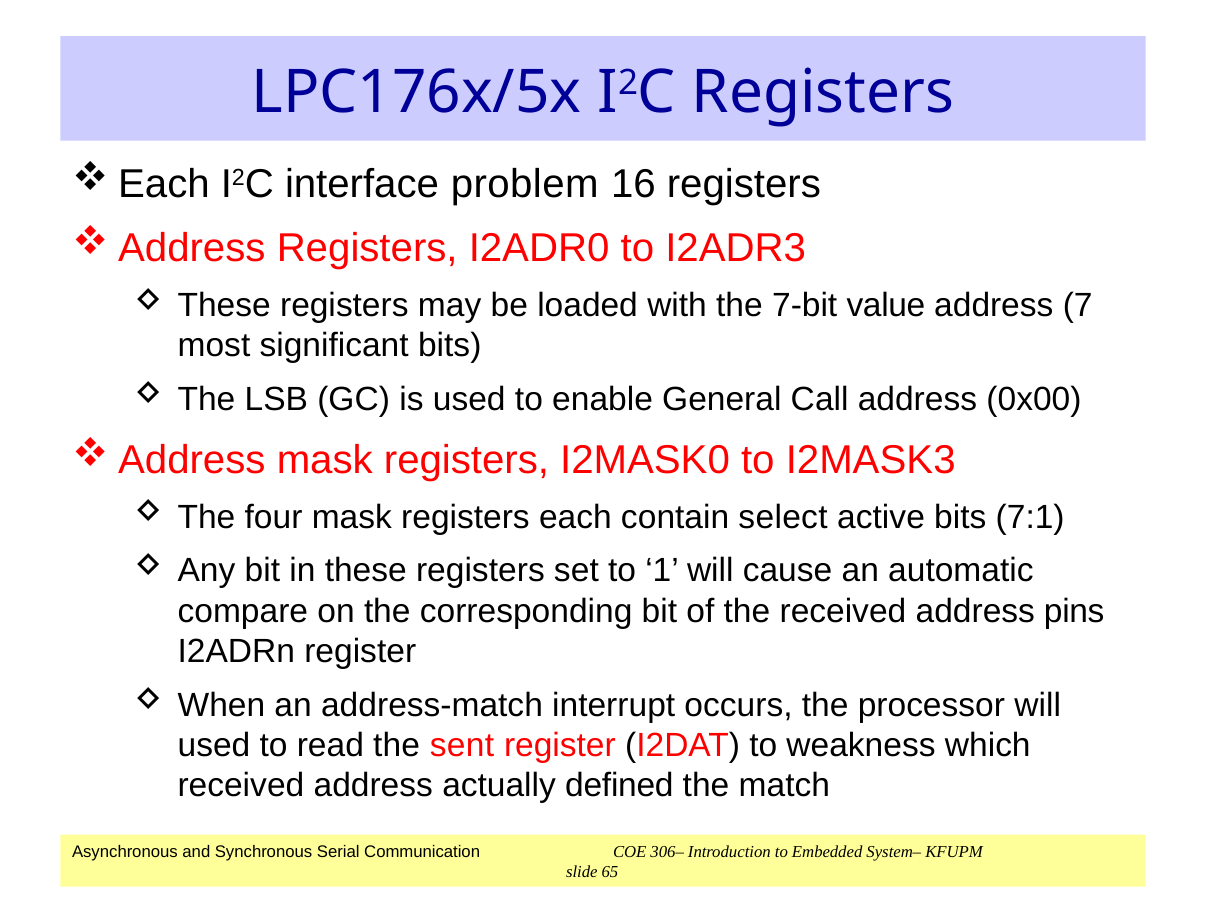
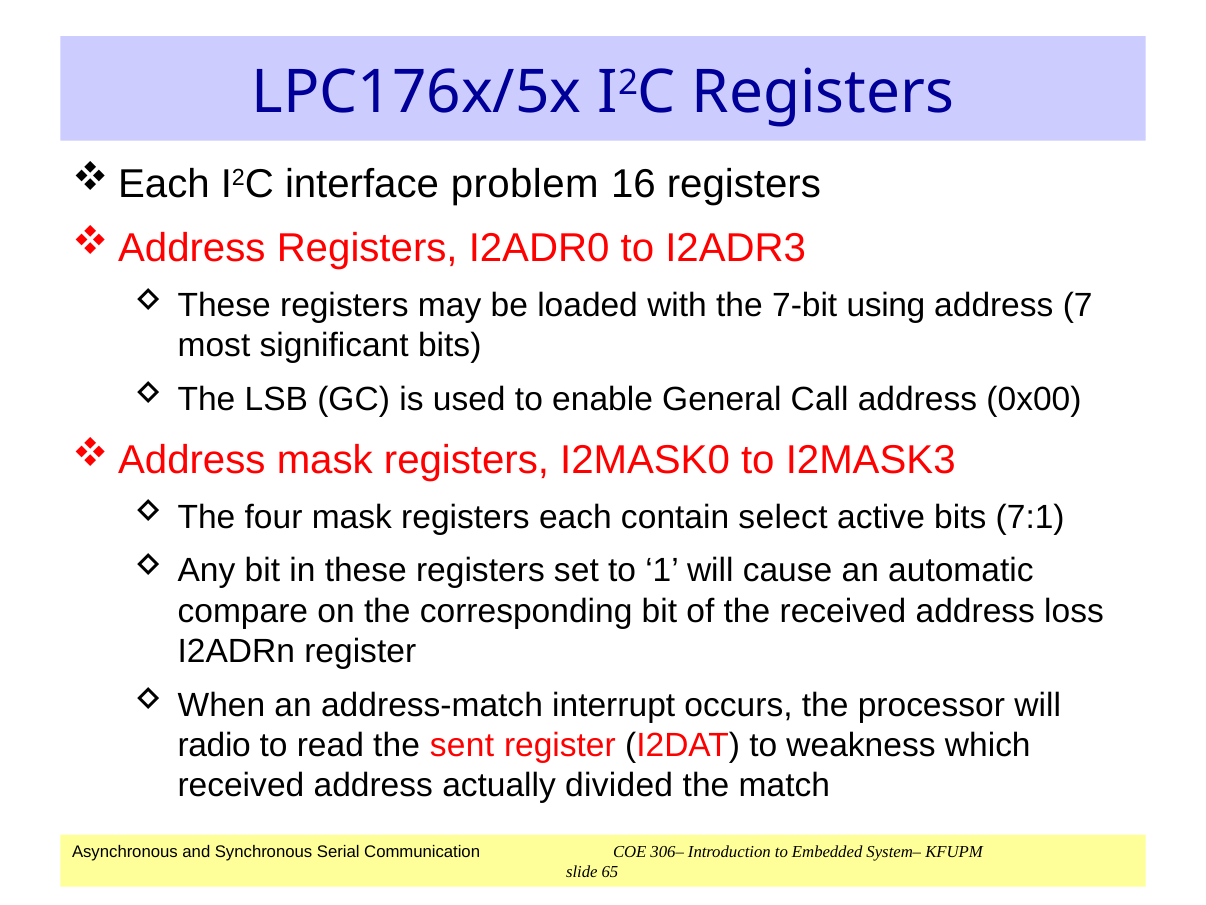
value: value -> using (886, 305)
pins: pins -> loss (1074, 611)
used: used -> radio (214, 745)
defined: defined -> divided (619, 785)
